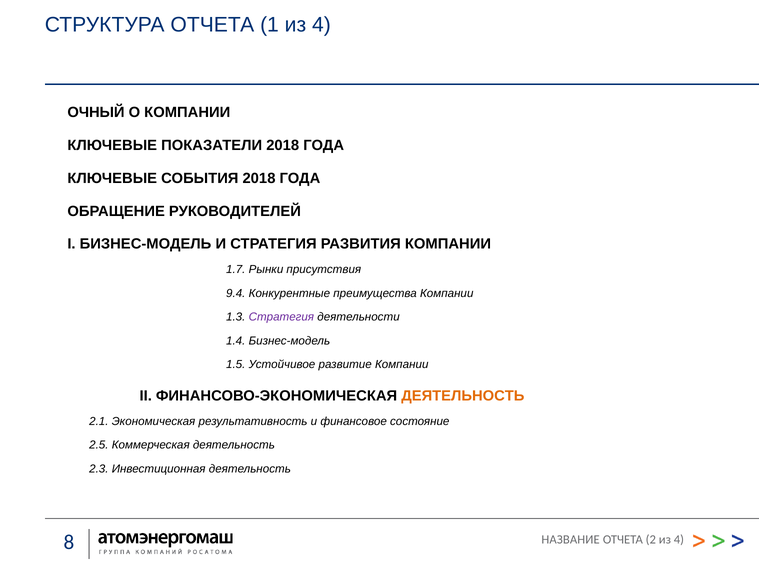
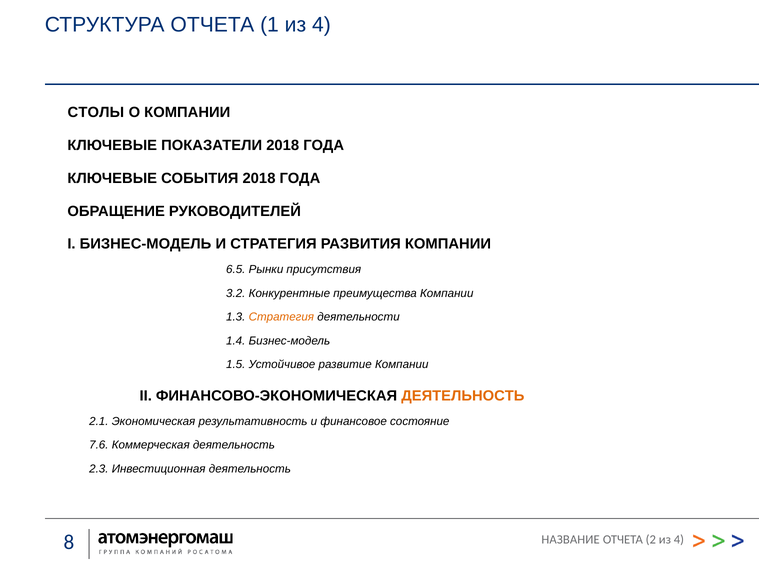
ОЧНЫЙ: ОЧНЫЙ -> СТОЛЫ (96, 112)
1.7: 1.7 -> 6.5 (236, 269)
9.4: 9.4 -> 3.2 (236, 293)
Стратегия colour: purple -> orange (281, 317)
2.5: 2.5 -> 7.6 (99, 444)
